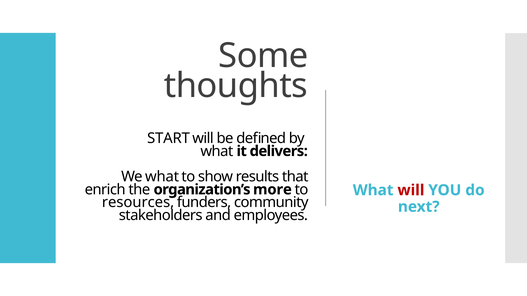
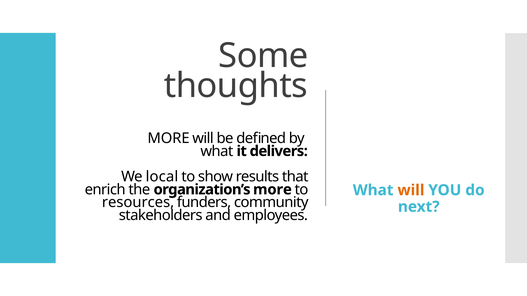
START: START -> MORE (169, 139)
We what: what -> local (162, 177)
will colour: red -> orange (411, 190)
